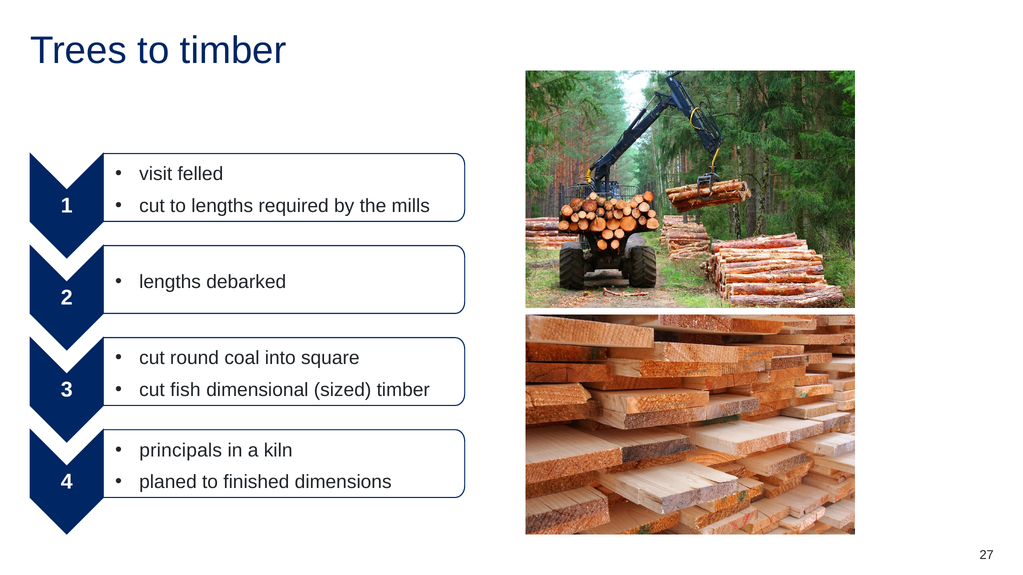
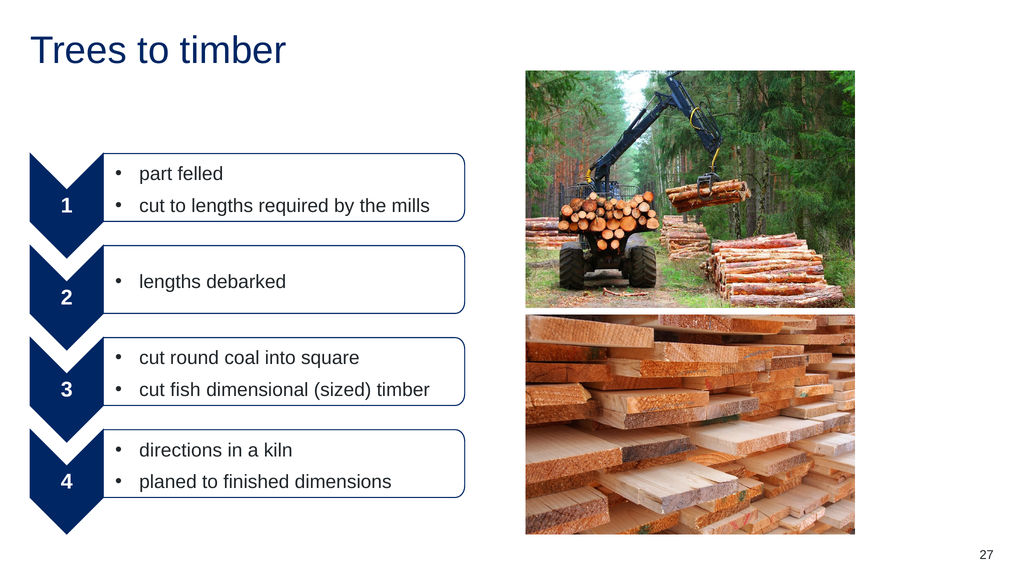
visit: visit -> part (156, 174)
principals: principals -> directions (181, 451)
